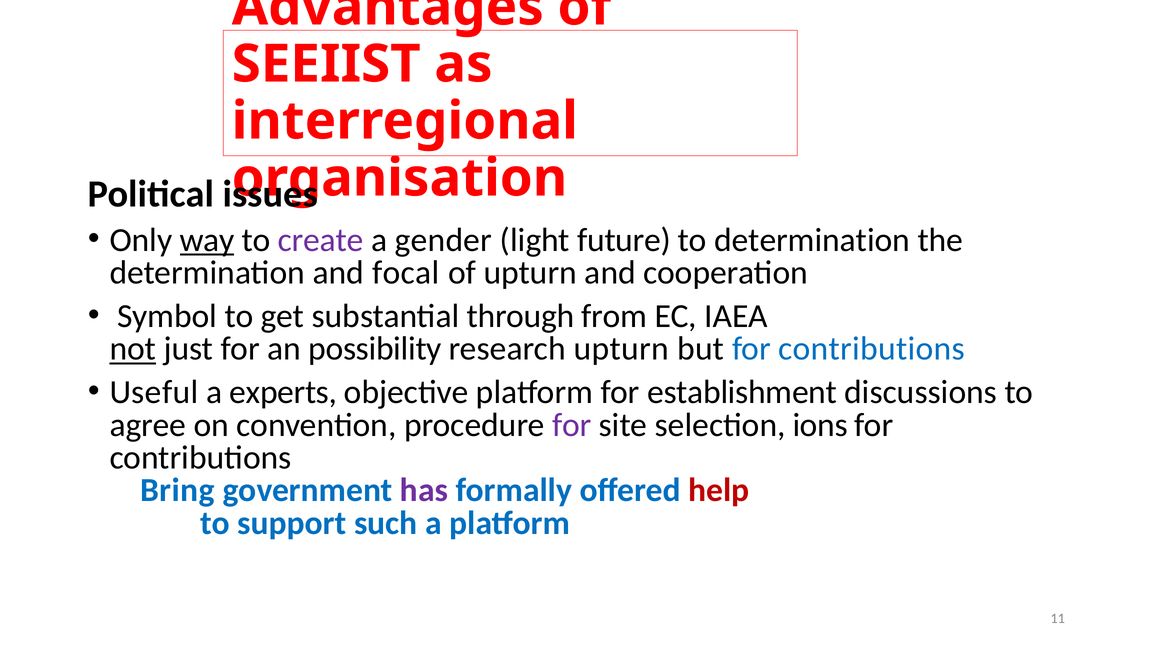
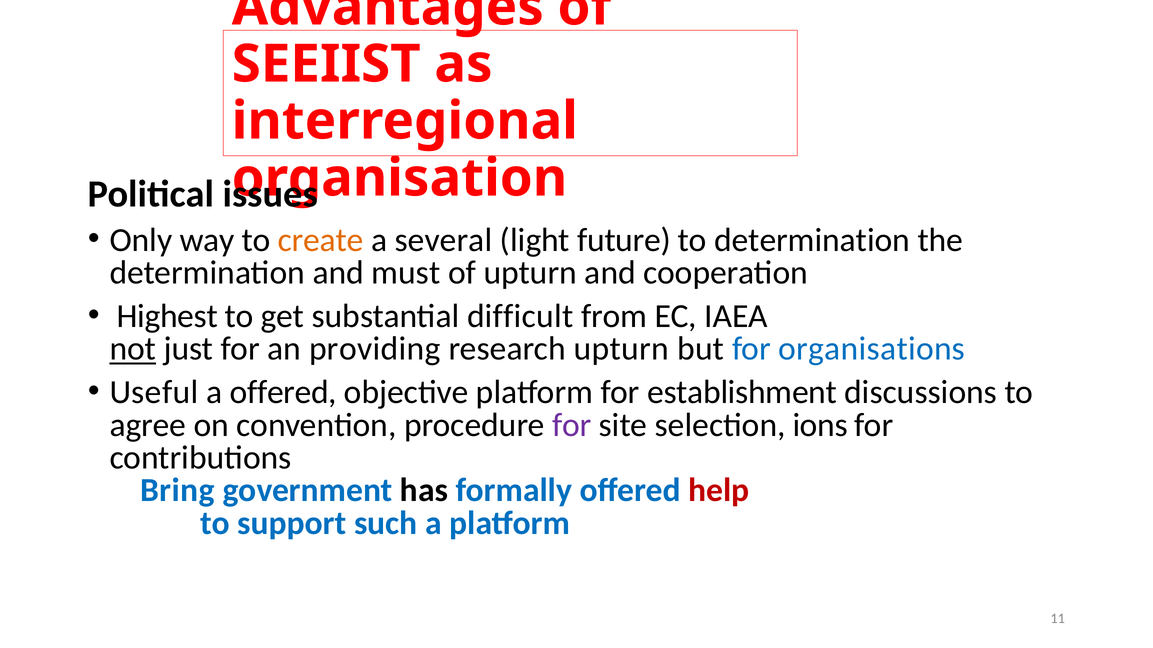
way underline: present -> none (207, 240)
create colour: purple -> orange (321, 240)
gender: gender -> several (443, 240)
focal: focal -> must (406, 273)
Symbol: Symbol -> Highest (167, 316)
through: through -> difficult (520, 316)
possibility: possibility -> providing (375, 349)
but for contributions: contributions -> organisations (872, 349)
a experts: experts -> offered (283, 393)
has colour: purple -> black (424, 491)
